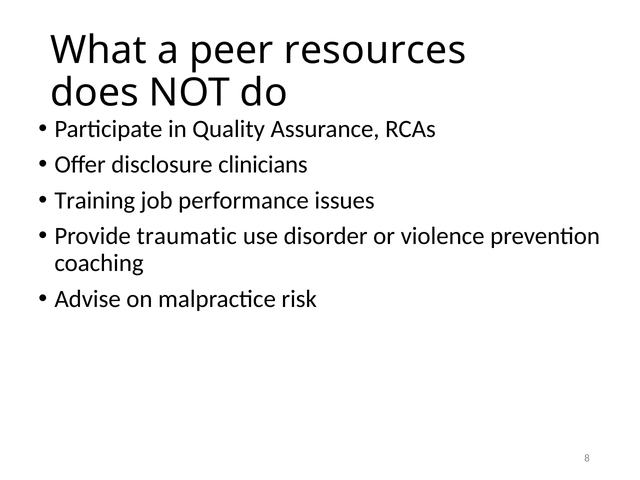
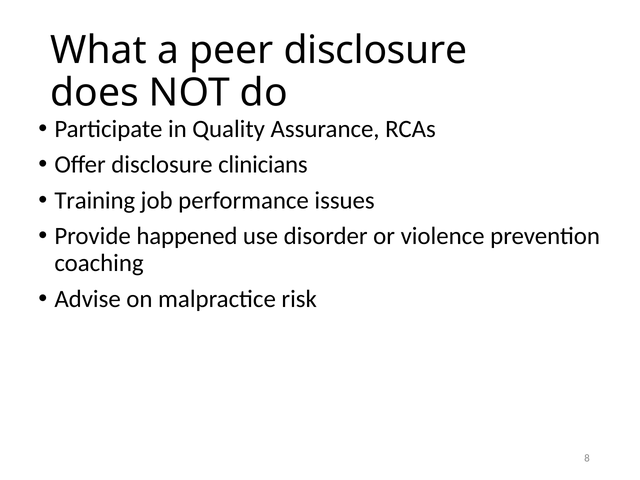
peer resources: resources -> disclosure (375, 51)
traumatic: traumatic -> happened (187, 236)
